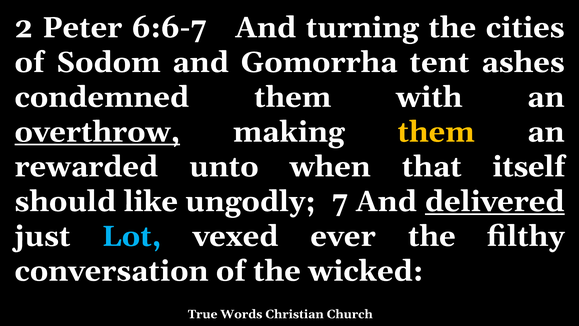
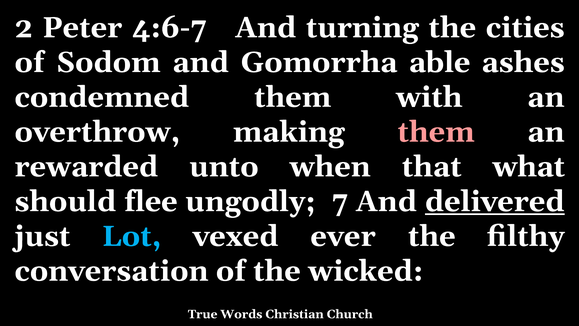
6:6-7: 6:6-7 -> 4:6-7 (169, 28)
tent: tent -> able (440, 62)
overthrow underline: present -> none (97, 132)
them colour: yellow -> pink (436, 132)
itself: itself -> what (529, 167)
like: like -> flee (151, 201)
